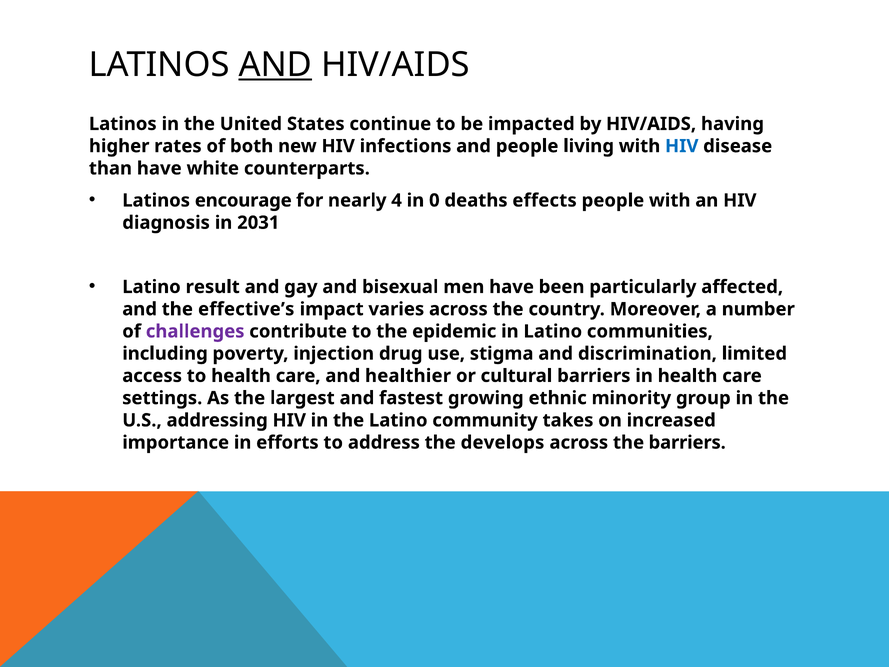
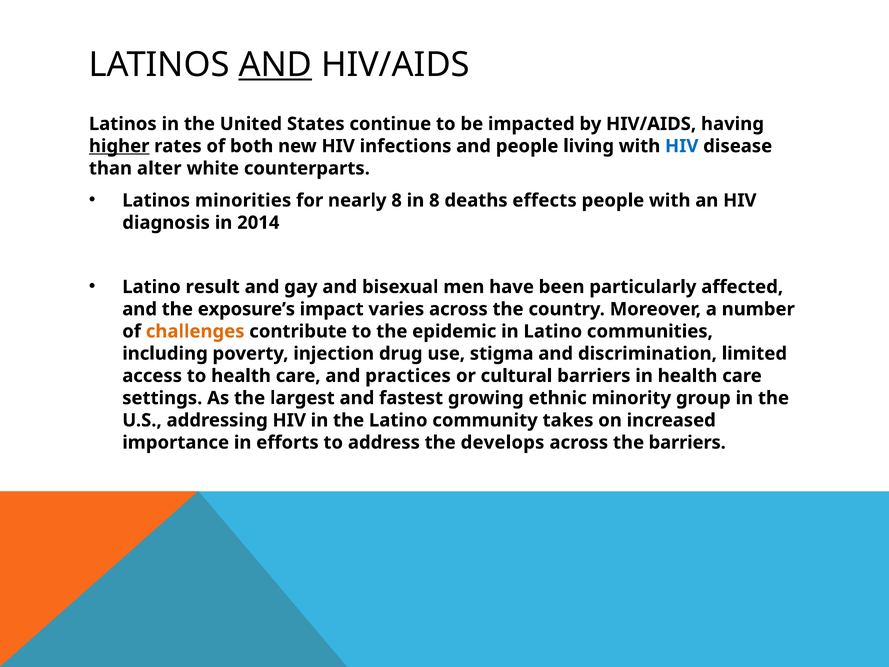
higher underline: none -> present (119, 146)
than have: have -> alter (159, 168)
encourage: encourage -> minorities (243, 200)
nearly 4: 4 -> 8 (397, 200)
in 0: 0 -> 8 (434, 200)
2031: 2031 -> 2014 (258, 223)
effective’s: effective’s -> exposure’s (246, 309)
challenges colour: purple -> orange (195, 331)
healthier: healthier -> practices (408, 376)
